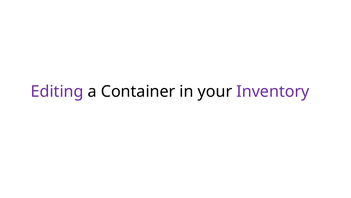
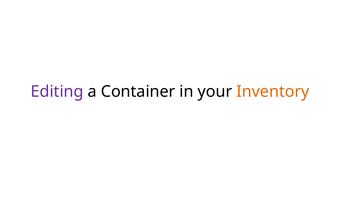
Inventory colour: purple -> orange (273, 91)
